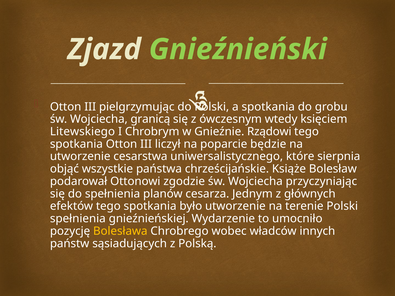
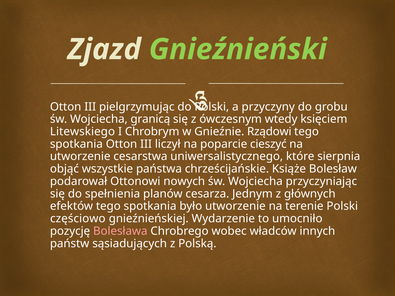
a spotkania: spotkania -> przyczyny (268, 107)
będzie: będzie -> cieszyć (268, 144)
zgodzie: zgodzie -> nowych (184, 181)
spełnienia: spełnienia -> częściowo (78, 219)
Bolesława colour: yellow -> pink (120, 231)
